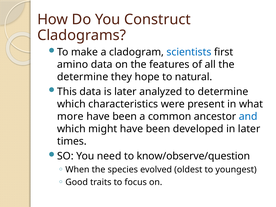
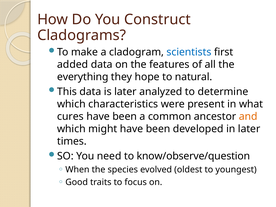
amino: amino -> added (73, 64)
determine: determine -> everything (83, 77)
more: more -> cures (70, 116)
and colour: blue -> orange (248, 116)
